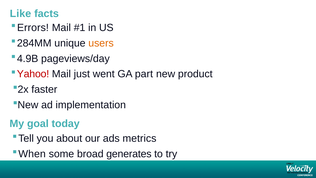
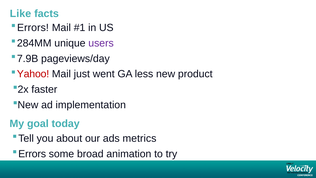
users colour: orange -> purple (101, 43)
4.9B: 4.9B -> 7.9B (28, 59)
part: part -> less (144, 74)
When: When -> Errors (32, 154)
generates: generates -> animation (129, 154)
